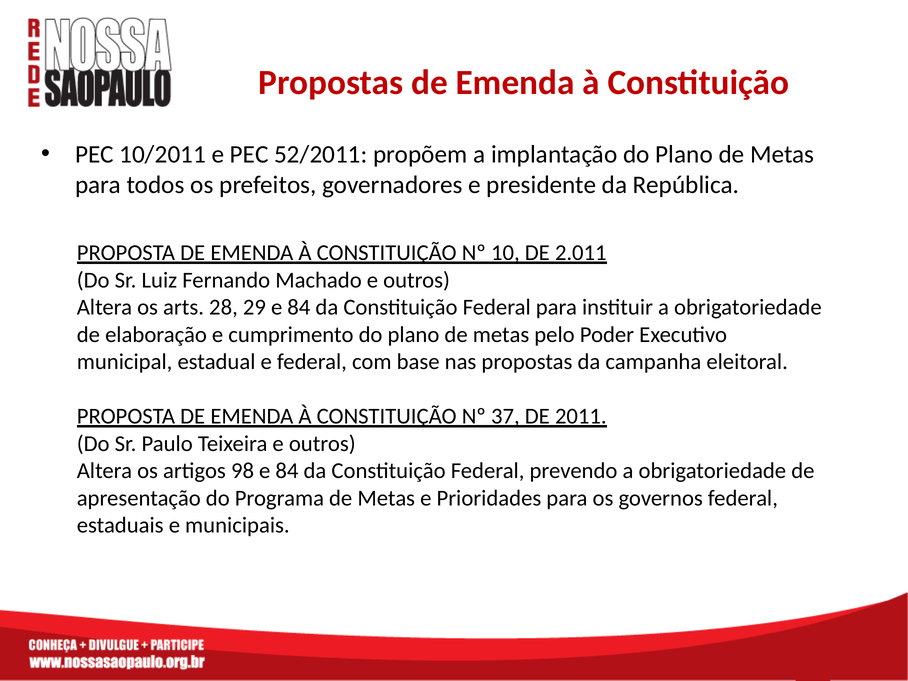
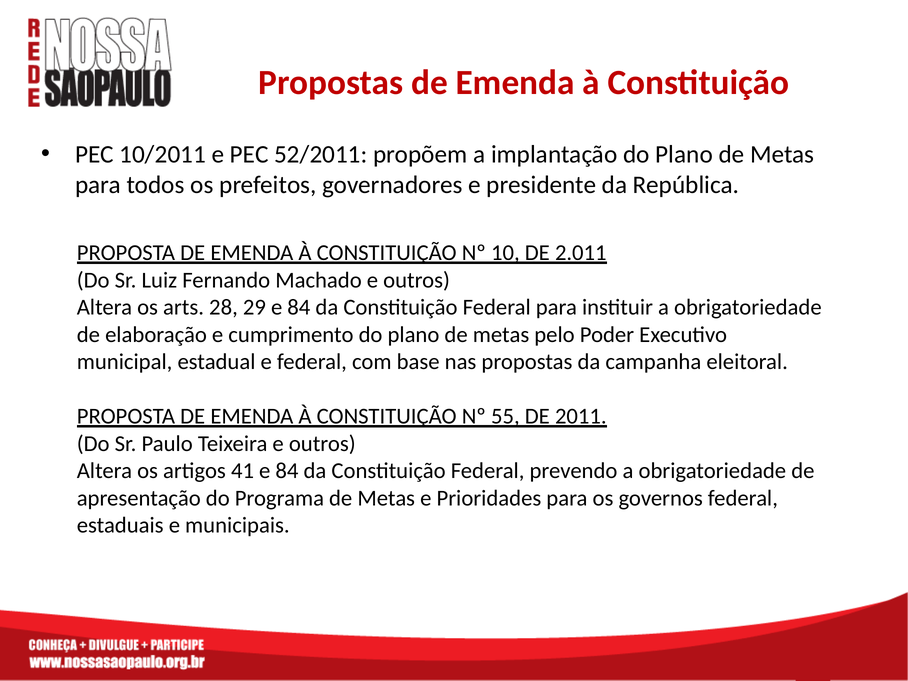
37: 37 -> 55 (505, 416)
98: 98 -> 41 (243, 471)
